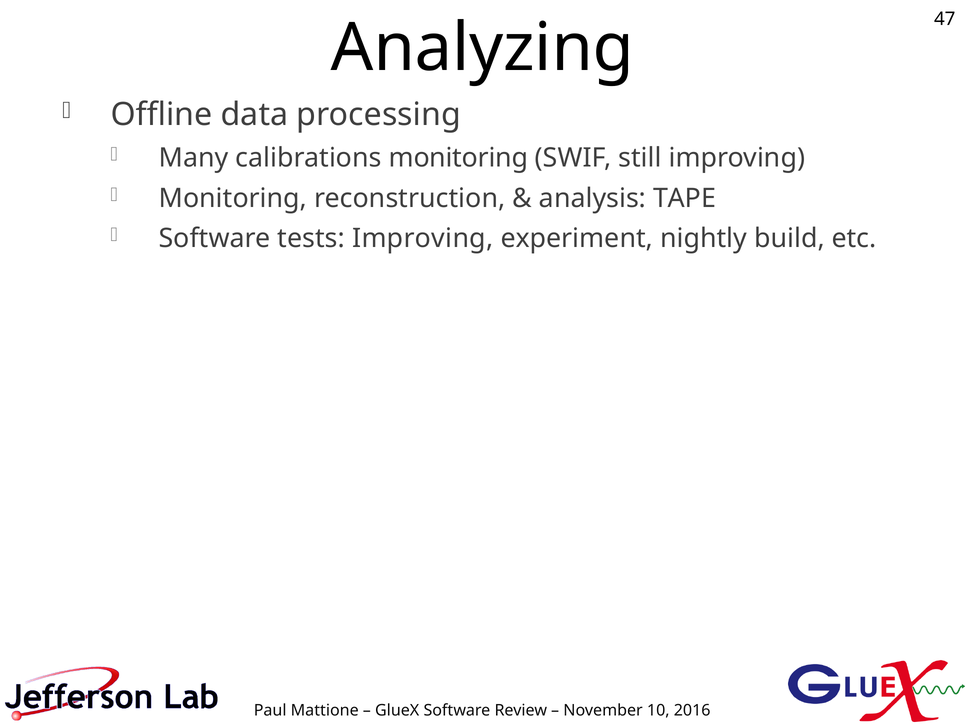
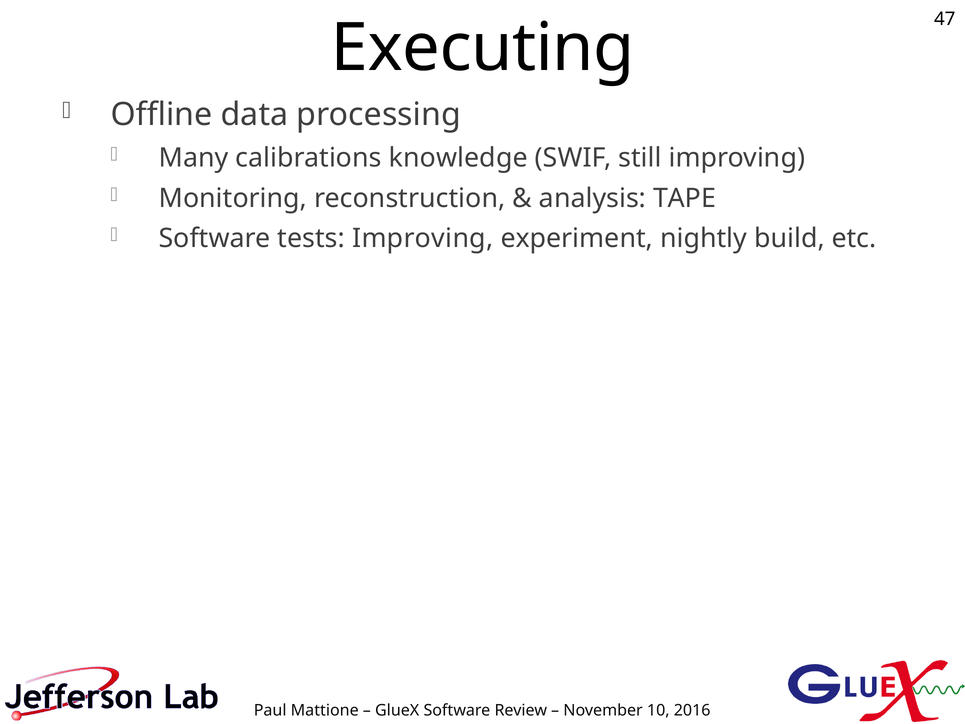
Analyzing: Analyzing -> Executing (483, 48)
calibrations monitoring: monitoring -> knowledge (458, 158)
